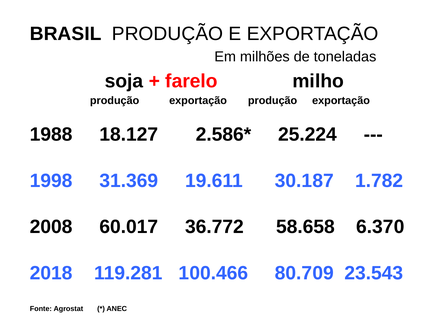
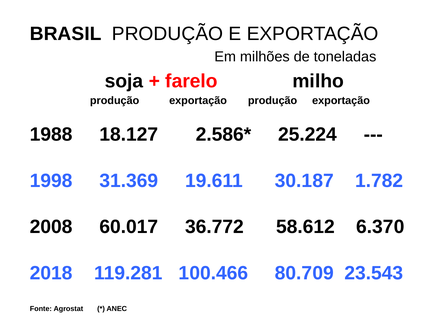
58.658: 58.658 -> 58.612 (305, 227)
